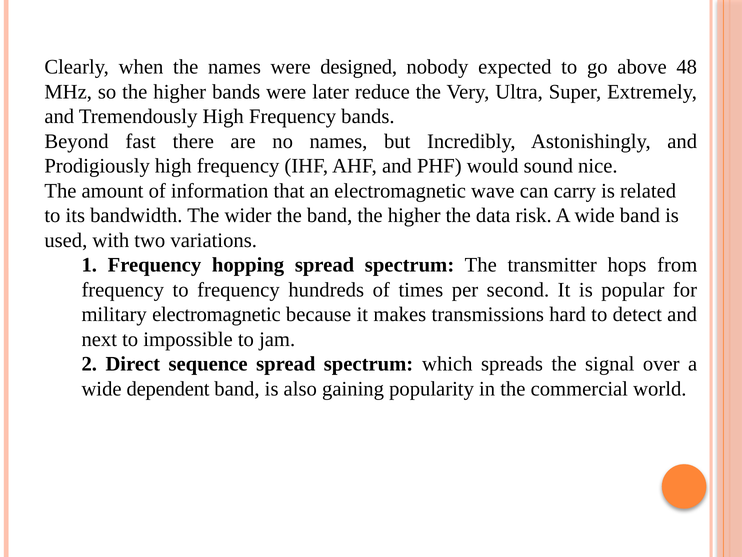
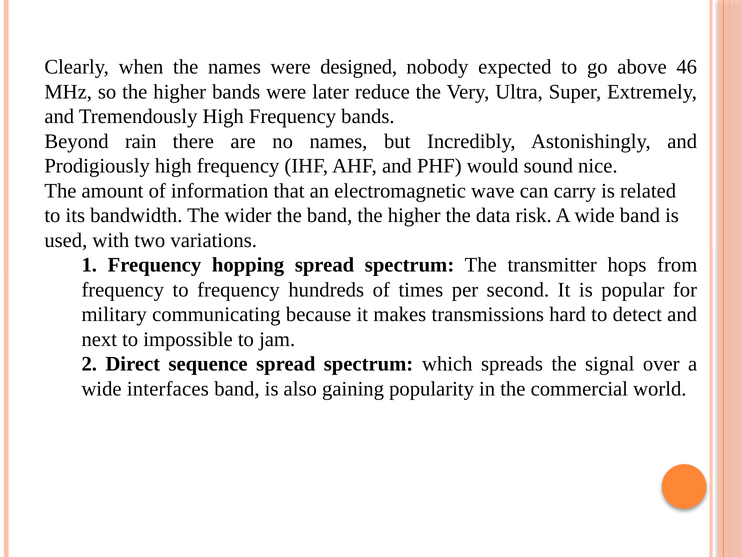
48: 48 -> 46 (687, 67)
fast: fast -> rain (141, 141)
military electromagnetic: electromagnetic -> communicating (216, 314)
dependent: dependent -> interfaces (168, 389)
